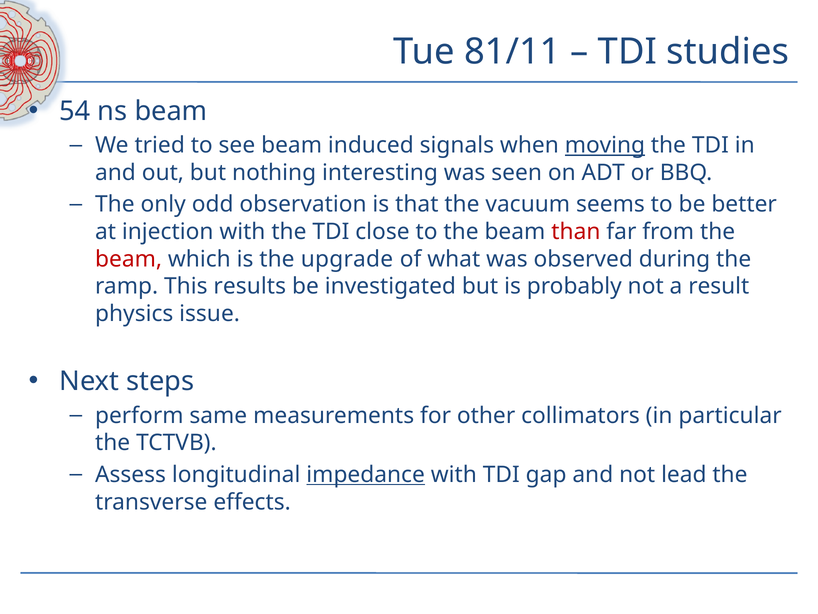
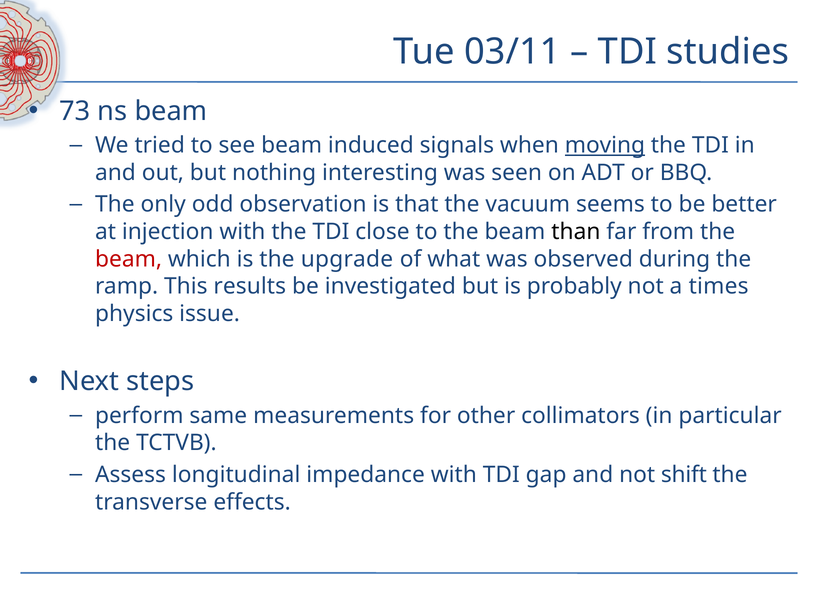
81/11: 81/11 -> 03/11 (512, 52)
54: 54 -> 73 (75, 111)
than colour: red -> black (576, 232)
result: result -> times (719, 286)
impedance underline: present -> none (366, 474)
lead: lead -> shift (684, 474)
